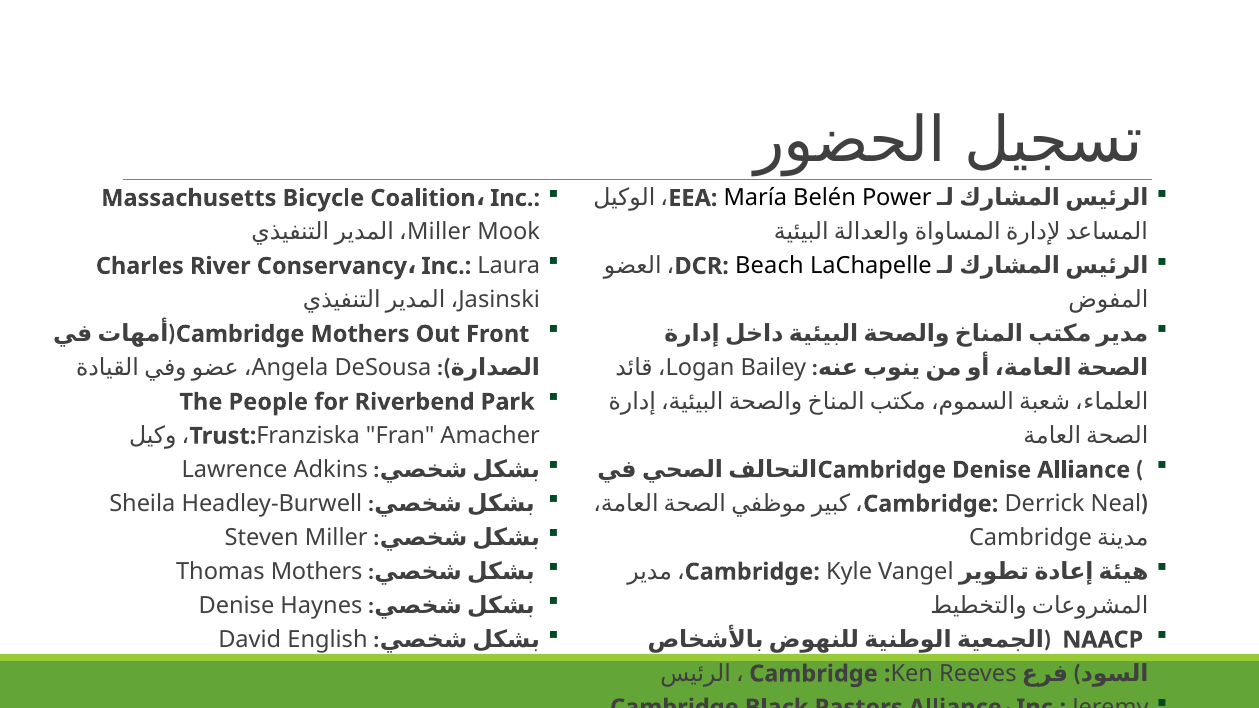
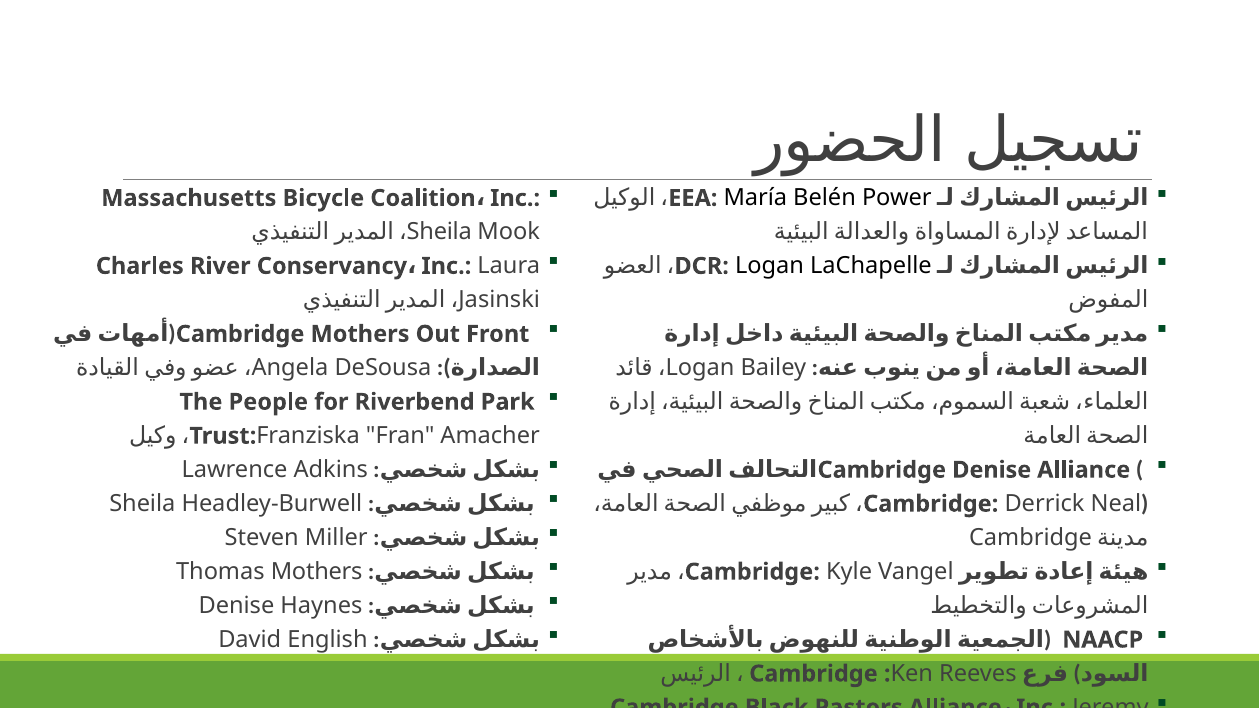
Miller: Miller -> Sheila (439, 232)
DCR Beach: Beach -> Logan (770, 266)
